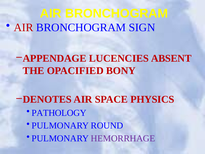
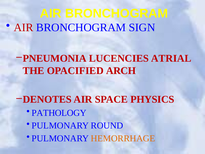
APPENDAGE: APPENDAGE -> PNEUMONIA (55, 58)
ABSENT: ABSENT -> ATRIAL (171, 58)
BONY: BONY -> ARCH (121, 71)
HEMORRHAGE colour: purple -> orange (123, 138)
